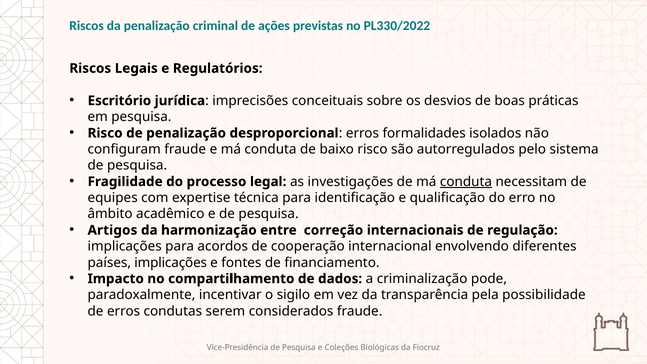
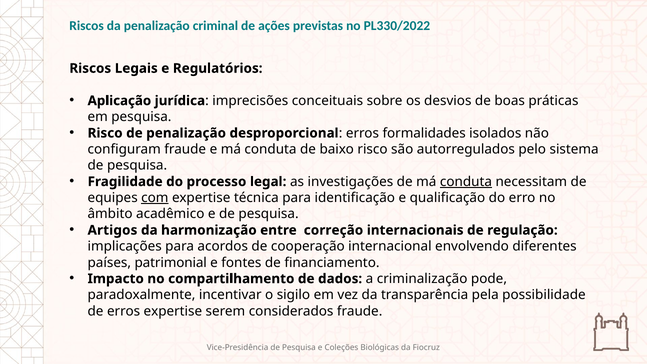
Escritório: Escritório -> Aplicação (119, 101)
com underline: none -> present (155, 198)
países implicações: implicações -> patrimonial (171, 263)
erros condutas: condutas -> expertise (173, 311)
